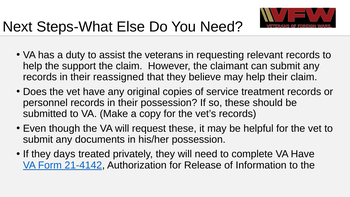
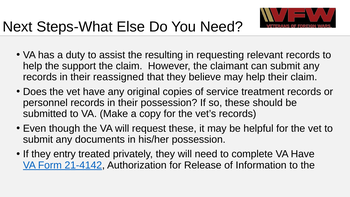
veterans: veterans -> resulting (164, 55)
days: days -> entry (65, 154)
